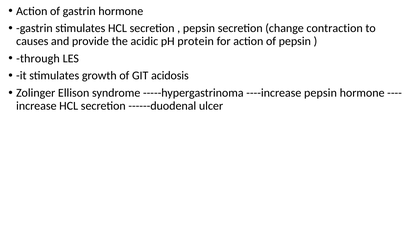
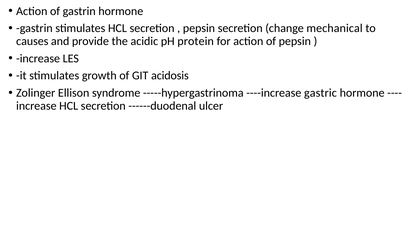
contraction: contraction -> mechanical (335, 28)
through: through -> increase (38, 58)
----increase pepsin: pepsin -> gastric (320, 93)
